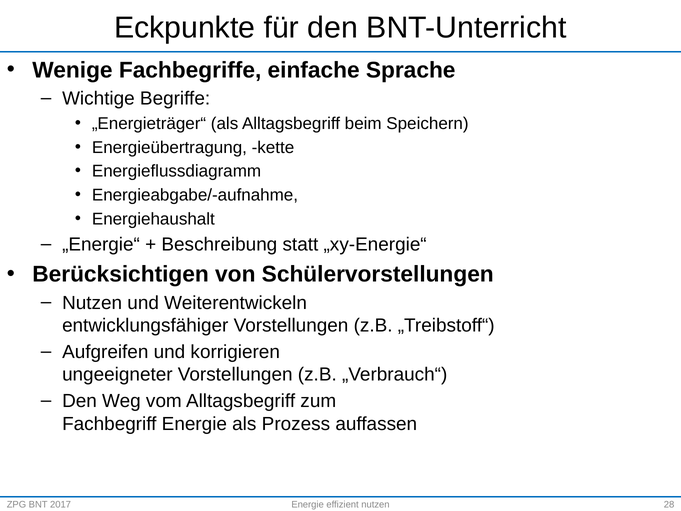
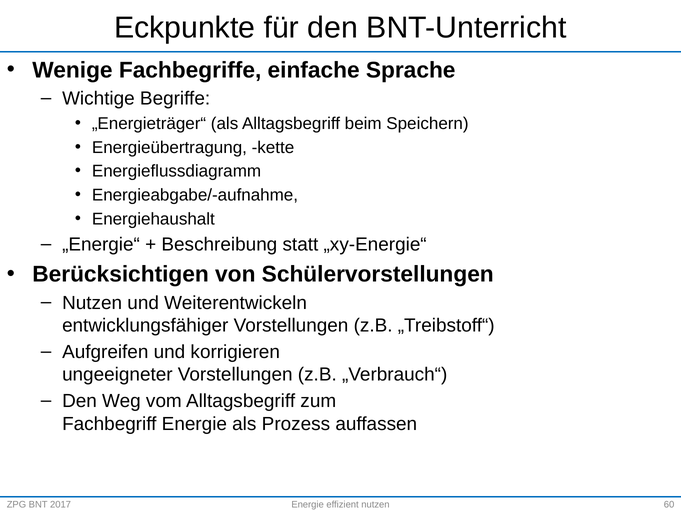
28: 28 -> 60 (669, 504)
